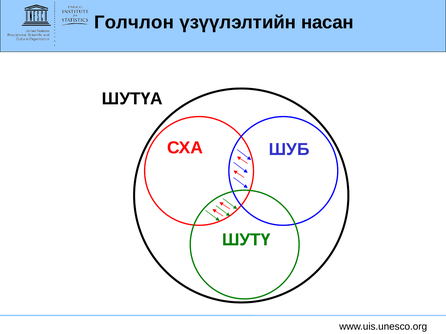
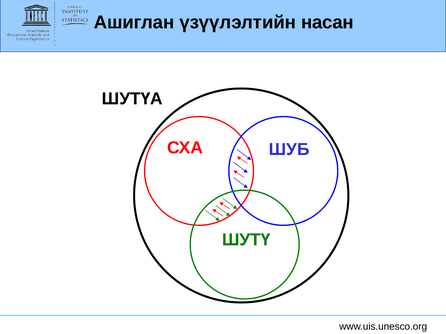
Голчлон: Голчлон -> Ашиглан (134, 22)
